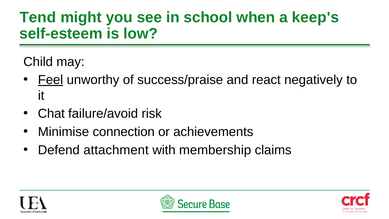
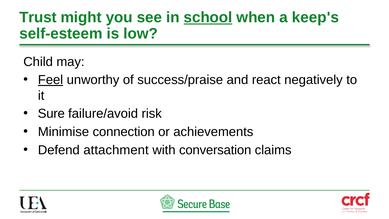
Tend: Tend -> Trust (38, 17)
school underline: none -> present (208, 17)
Chat: Chat -> Sure (51, 114)
membership: membership -> conversation (215, 150)
